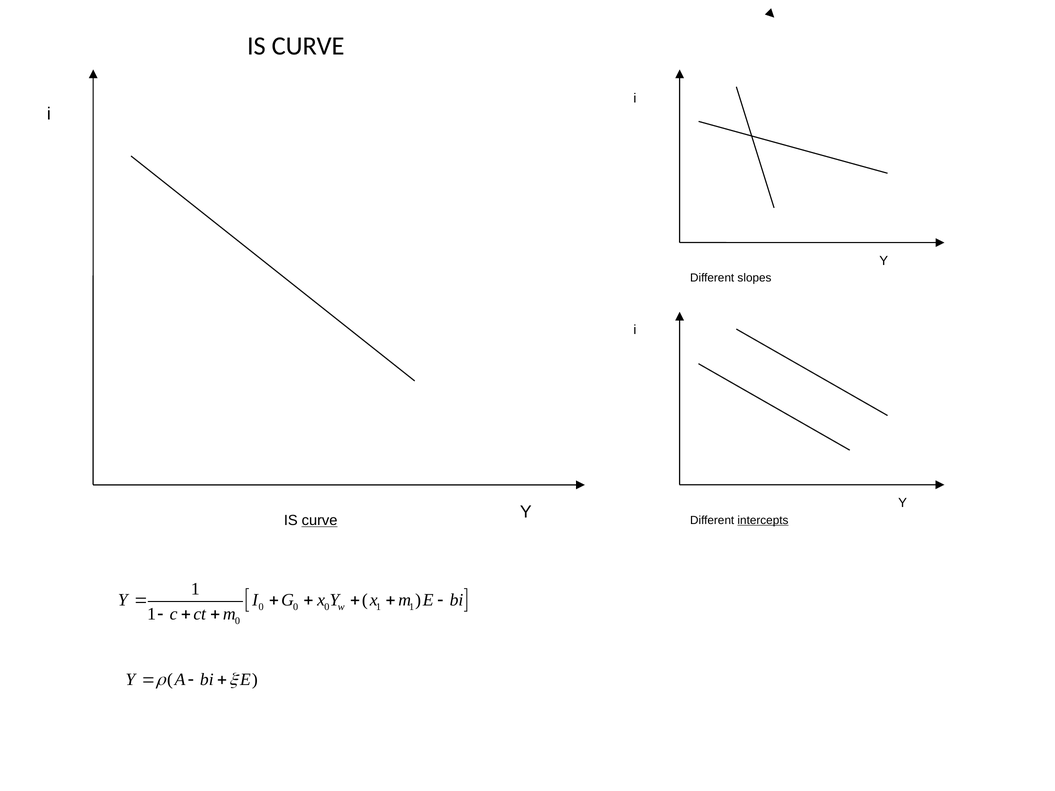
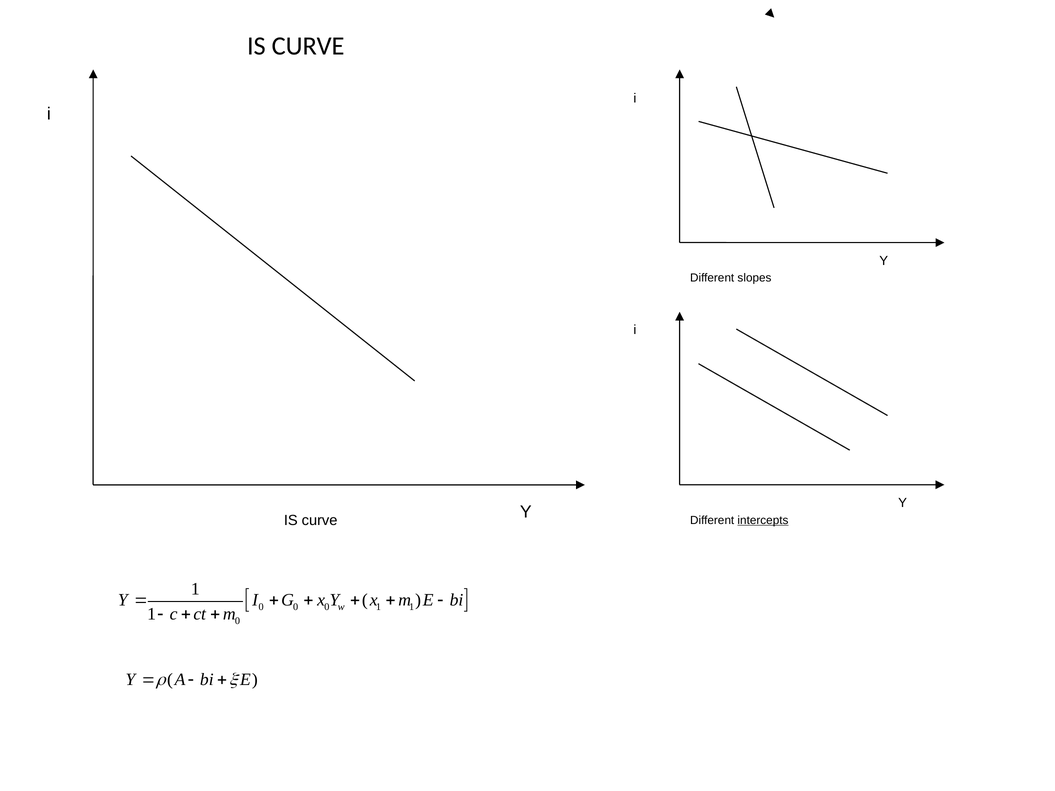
curve underline: present -> none (320, 521)
